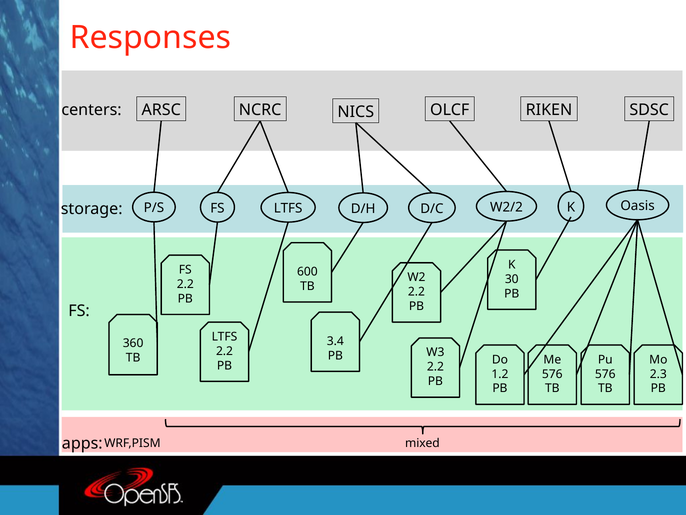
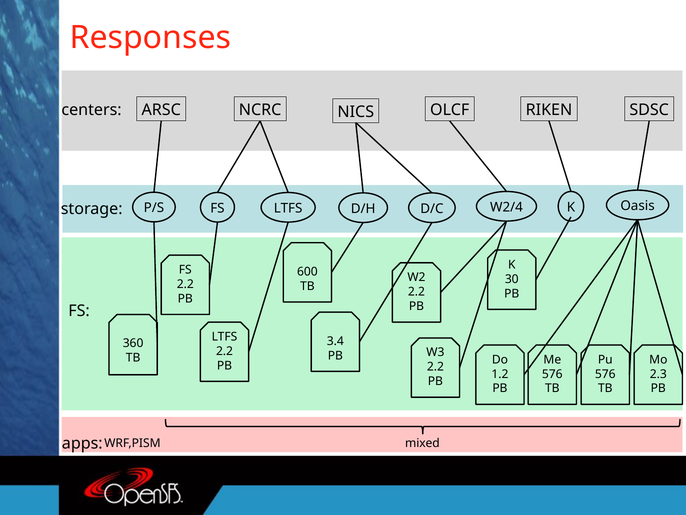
W2/2: W2/2 -> W2/4 (506, 207)
